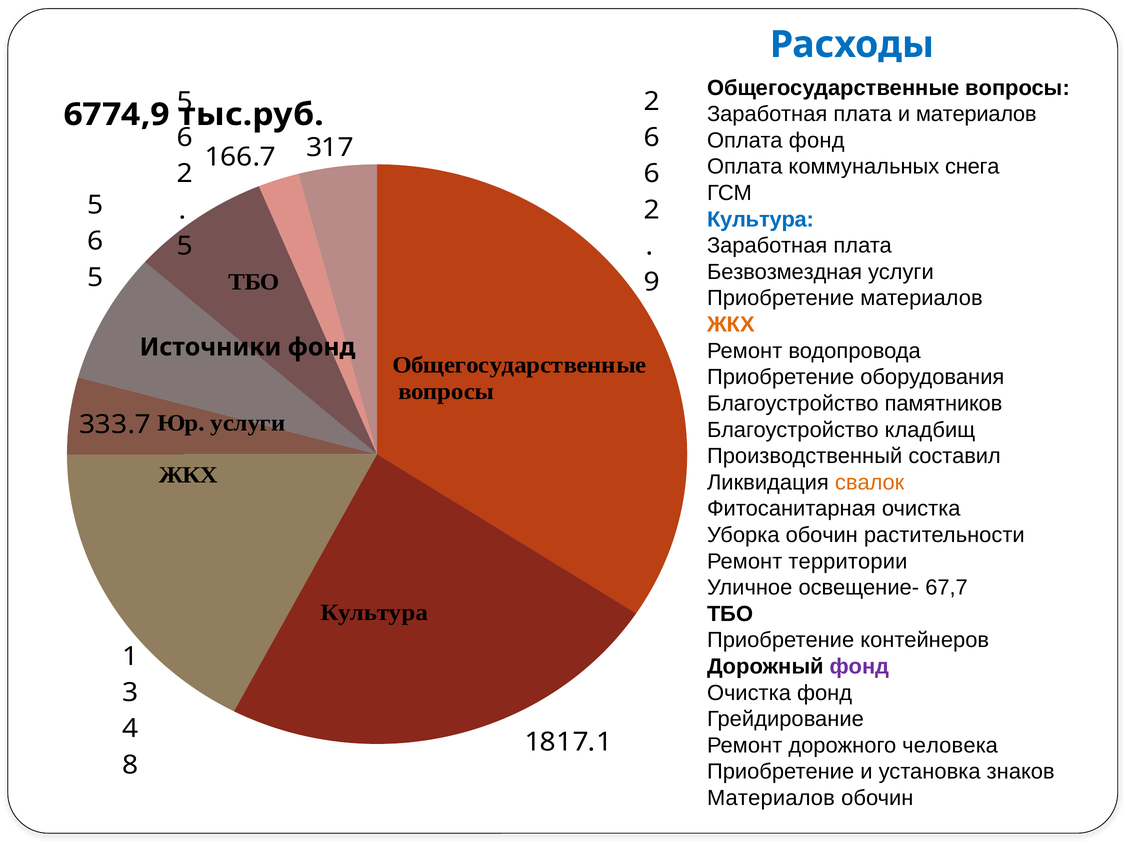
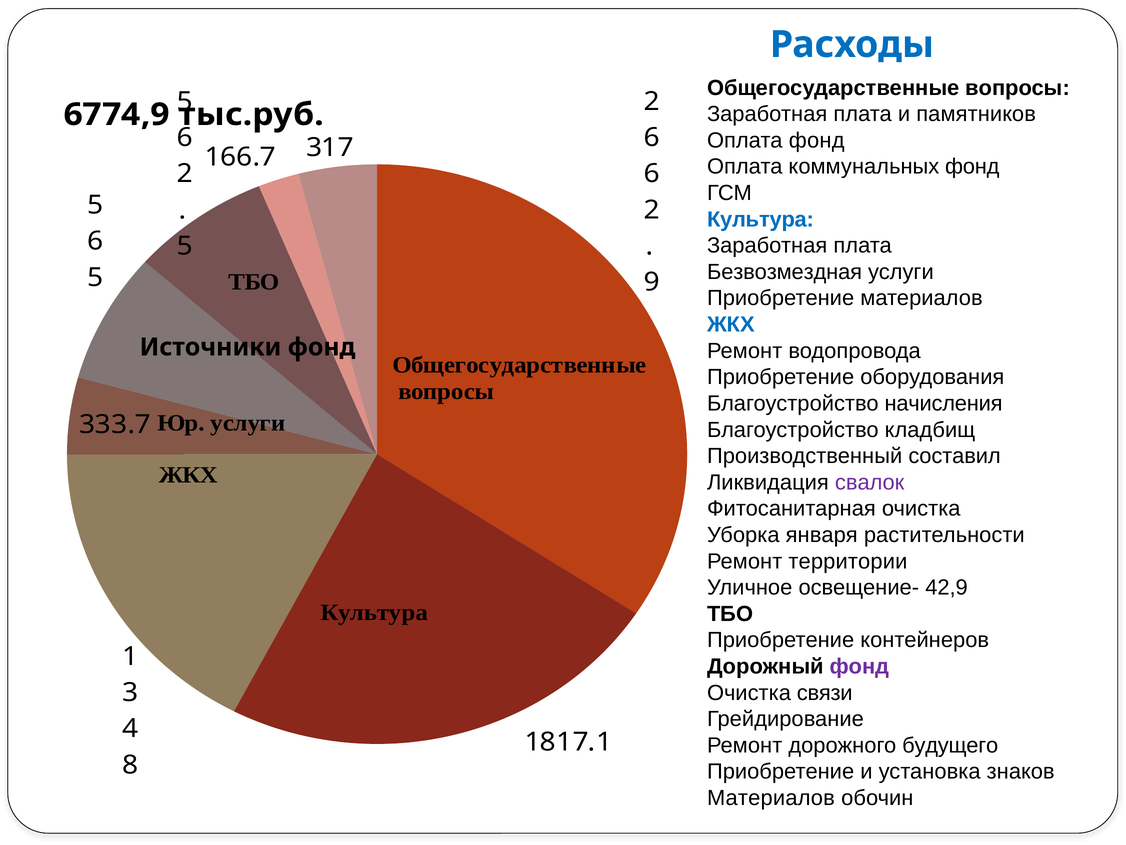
и материалов: материалов -> памятников (976, 114)
коммунальных снега: снега -> фонд (972, 167)
ЖКХ colour: orange -> blue (731, 324)
памятников: памятников -> начисления (944, 403)
свалок colour: orange -> purple (870, 482)
Уборка обочин: обочин -> января (822, 535)
67,7: 67,7 -> 42,9 (947, 587)
Очистка фонд: фонд -> связи (825, 692)
человека: человека -> будущего (950, 745)
